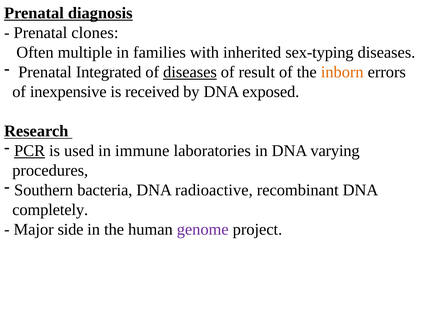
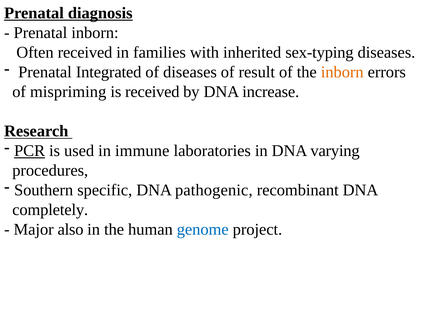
Prenatal clones: clones -> inborn (95, 33)
Often multiple: multiple -> received (85, 52)
diseases underline: present -> none (190, 72)
inexpensive: inexpensive -> mispriming (68, 92)
exposed: exposed -> increase (271, 92)
bacteria: bacteria -> specific (105, 190)
radioactive: radioactive -> pathogenic (214, 190)
side: side -> also (71, 230)
genome colour: purple -> blue (203, 230)
